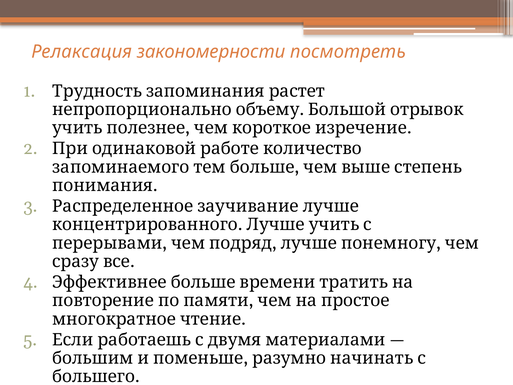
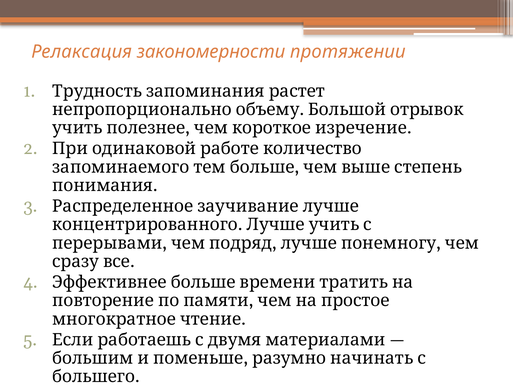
посмотреть: посмотреть -> протяжении (348, 52)
